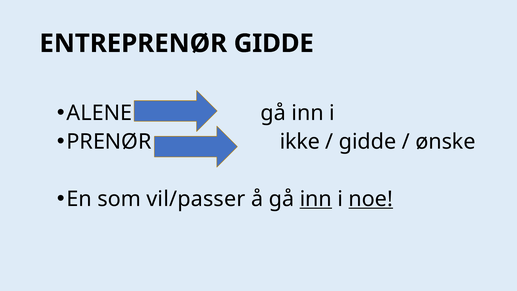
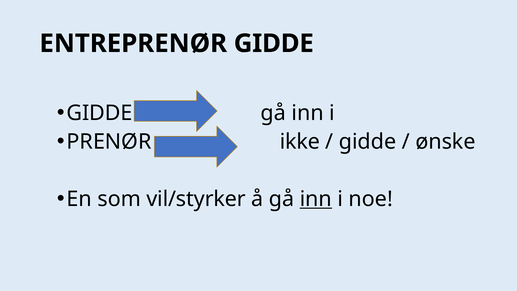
ALENE: ALENE -> GIDDE (100, 113)
vil/passer: vil/passer -> vil/styrker (196, 199)
noe underline: present -> none (371, 199)
